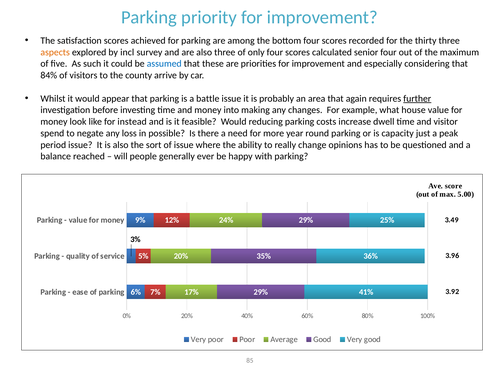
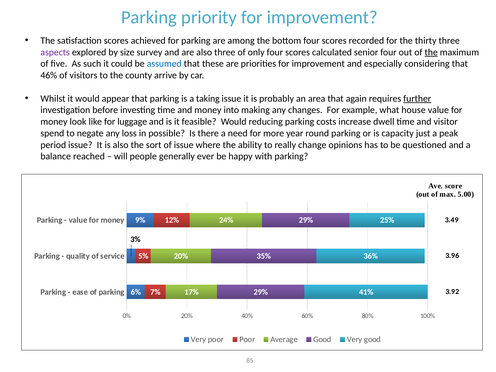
aspects colour: orange -> purple (55, 52)
incl: incl -> size (127, 52)
the underline: none -> present (431, 52)
84%: 84% -> 46% (49, 75)
battle: battle -> taking (208, 99)
instead: instead -> luggage (132, 122)
